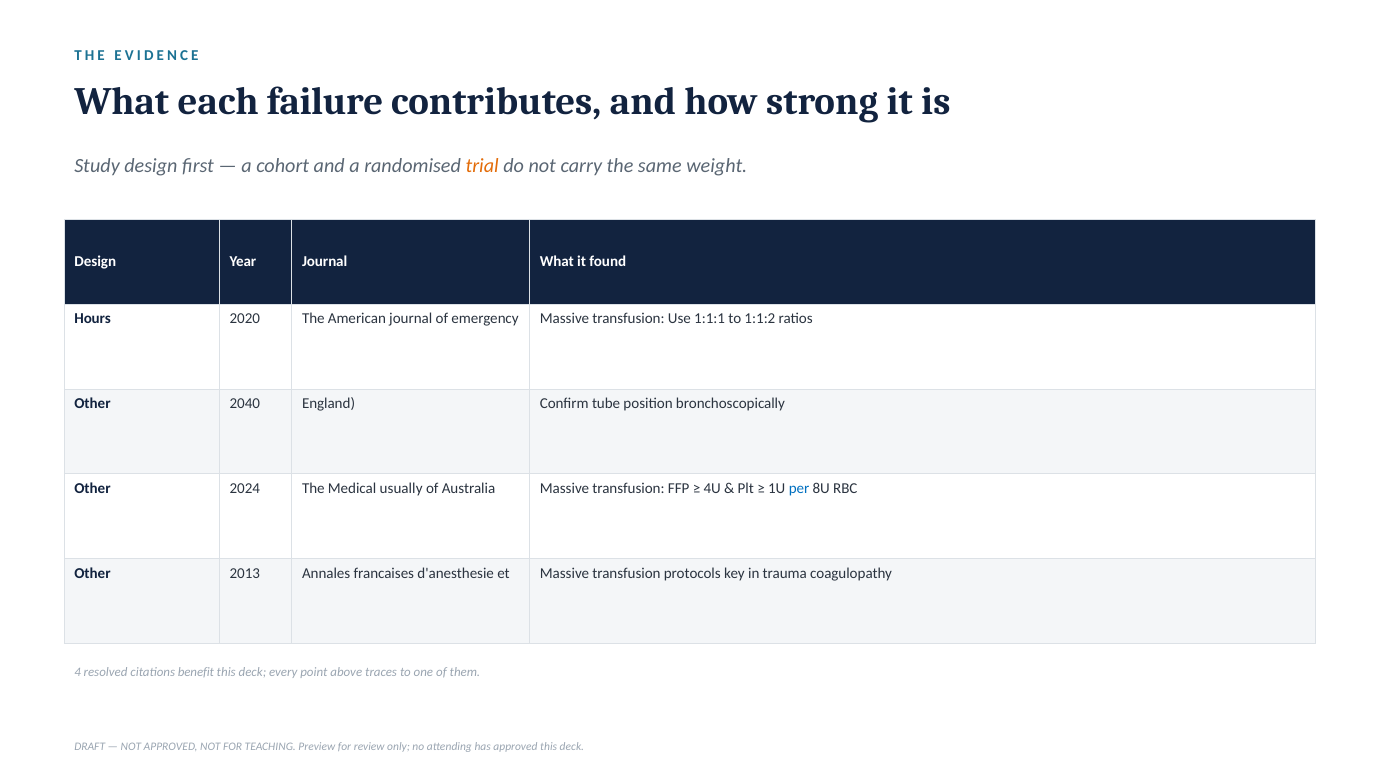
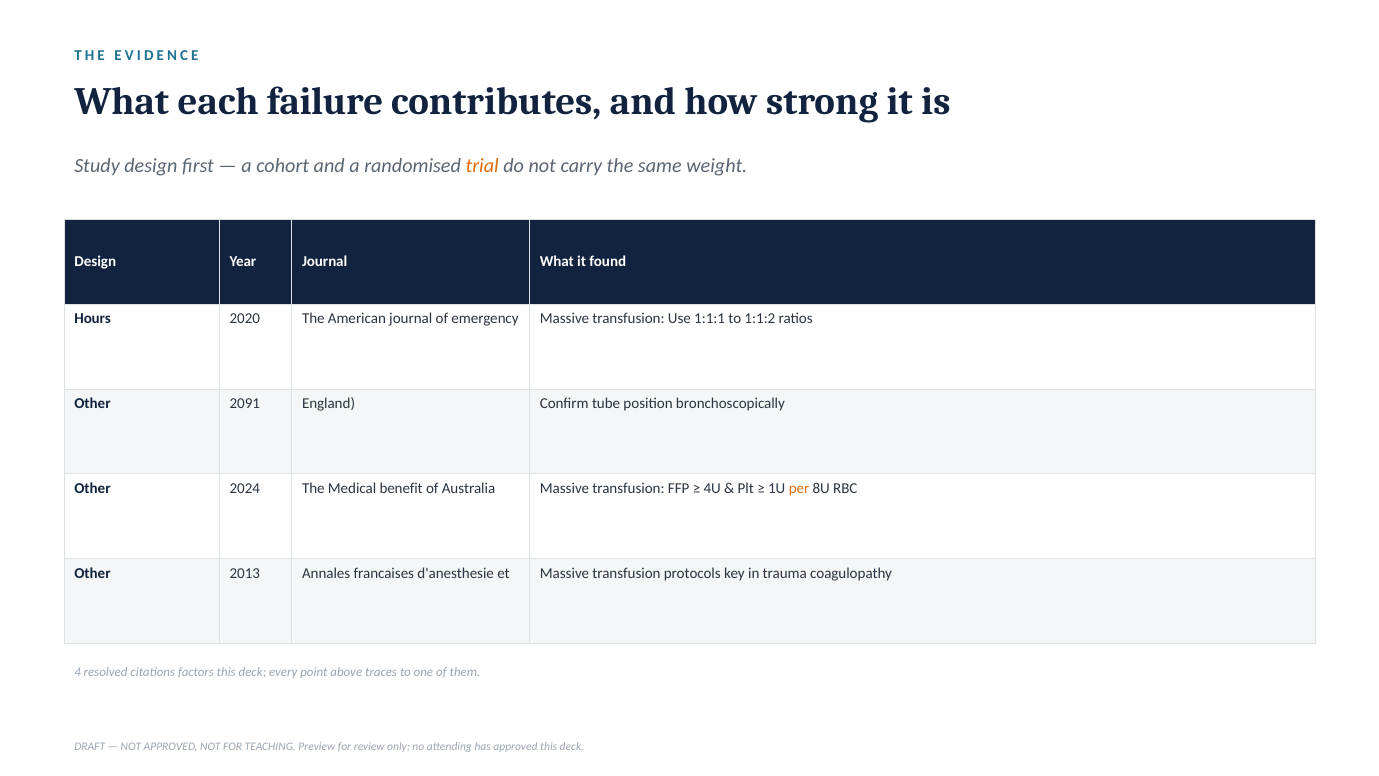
2040: 2040 -> 2091 (245, 403)
usually: usually -> benefit (401, 488)
per colour: blue -> orange (799, 488)
benefit: benefit -> factors (196, 672)
